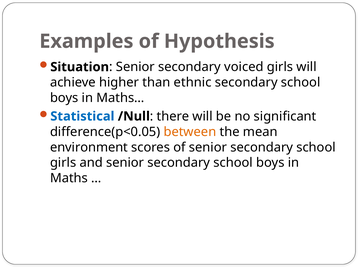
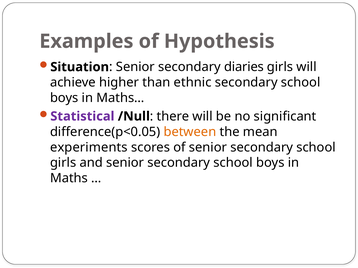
voiced: voiced -> diaries (244, 67)
Statistical colour: blue -> purple (82, 117)
environment: environment -> experiments (89, 148)
